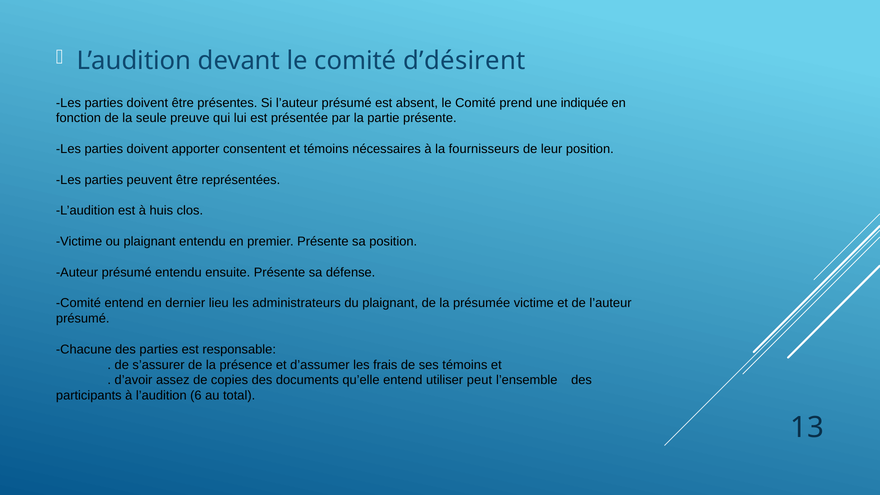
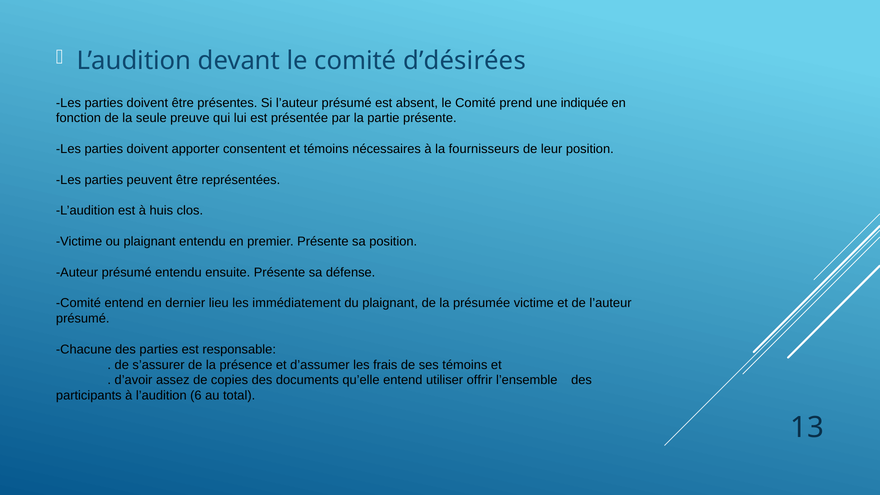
d’désirent: d’désirent -> d’désirées (464, 61)
administrateurs: administrateurs -> immédiatement (297, 303)
peut: peut -> offrir (480, 380)
